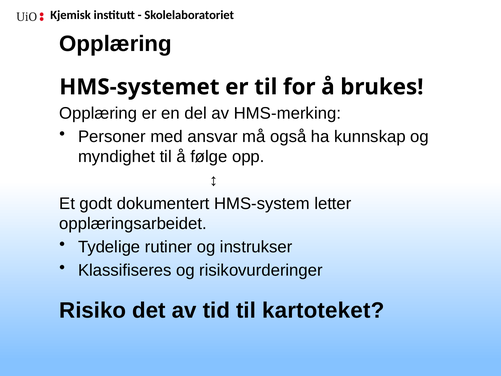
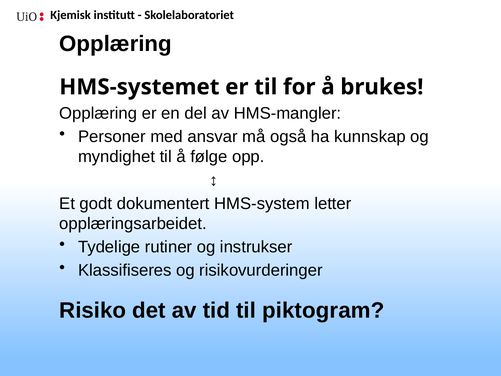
HMS-merking: HMS-merking -> HMS-mangler (288, 113)
kartoteket: kartoteket -> piktogram (323, 310)
